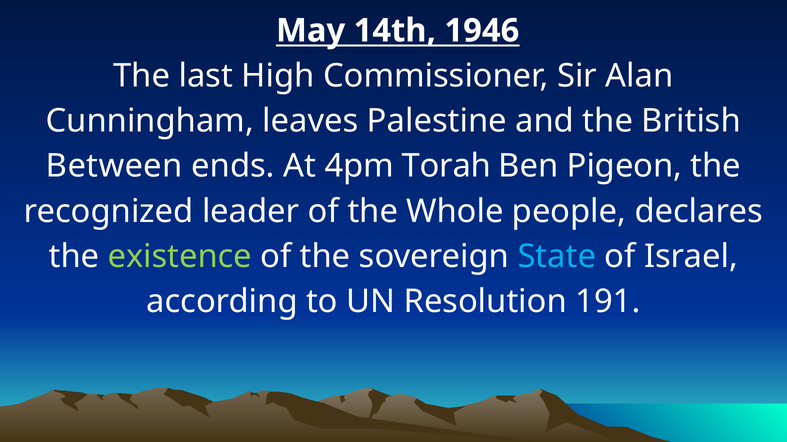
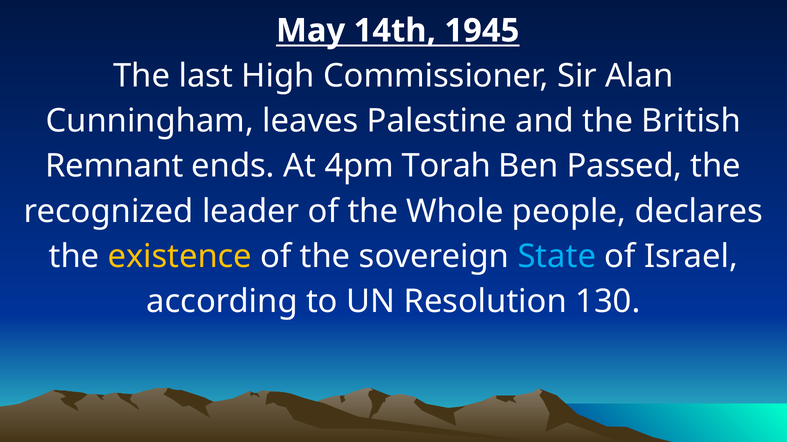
1946: 1946 -> 1945 (482, 31)
Between: Between -> Remnant (115, 166)
Pigeon: Pigeon -> Passed (625, 166)
existence colour: light green -> yellow (180, 257)
191: 191 -> 130 (608, 302)
